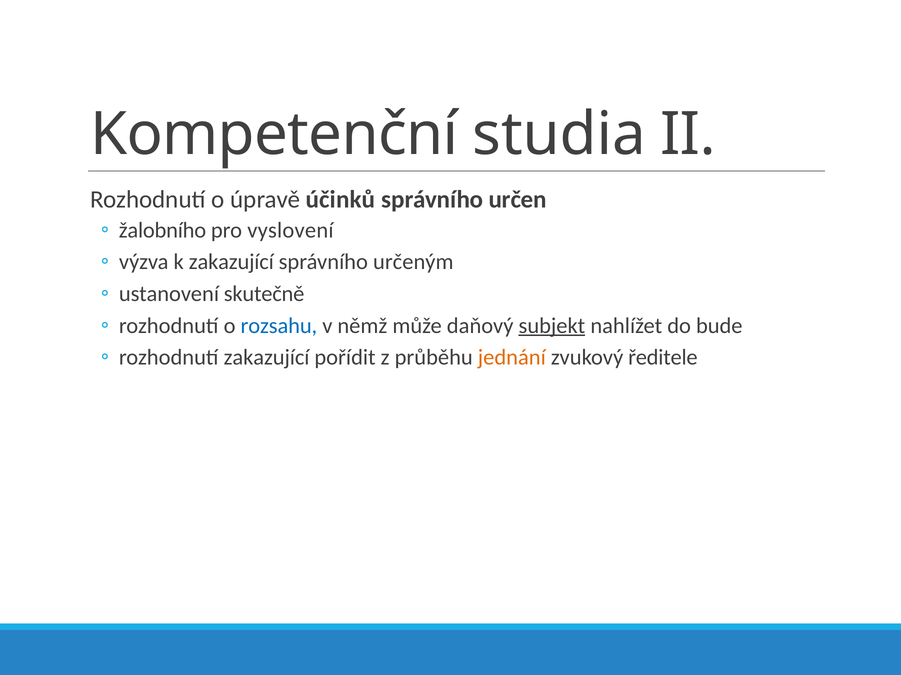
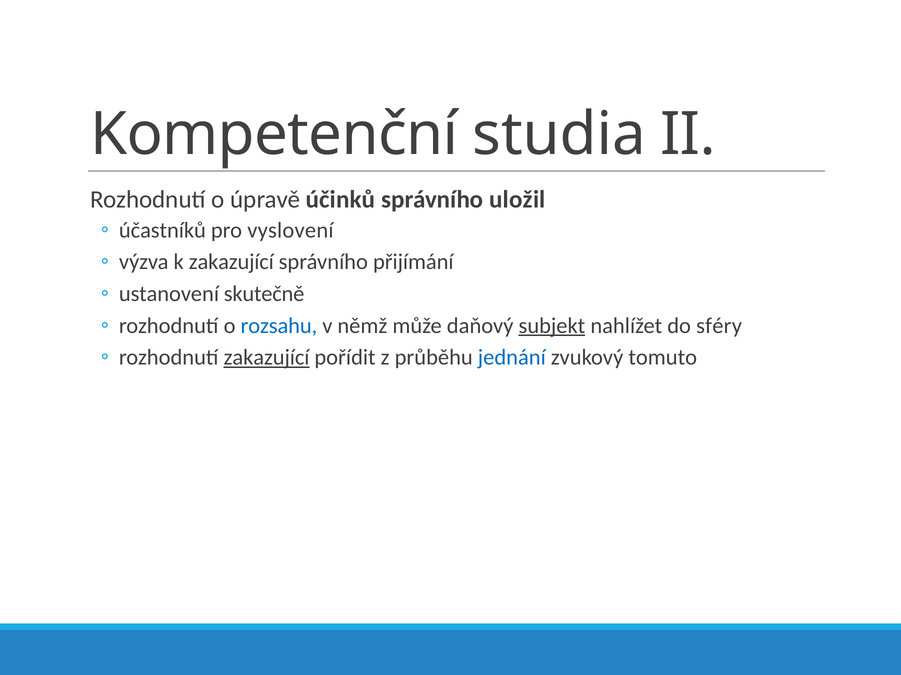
určen: určen -> uložil (517, 200)
žalobního: žalobního -> účastníků (162, 230)
určeným: určeným -> přijímání (413, 262)
bude: bude -> sféry (719, 326)
zakazující underline: none -> present (267, 358)
jednání colour: orange -> blue (512, 358)
ředitele: ředitele -> tomuto (663, 358)
